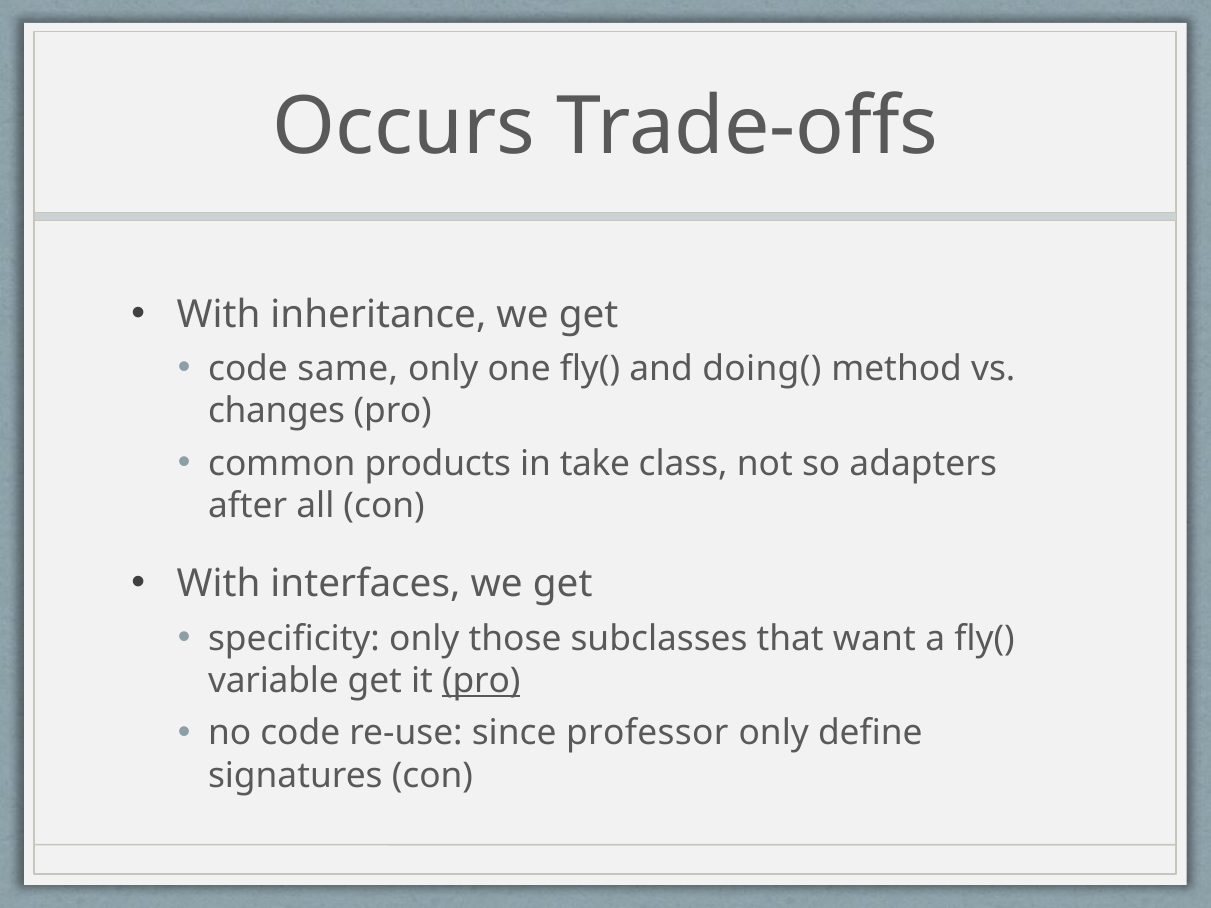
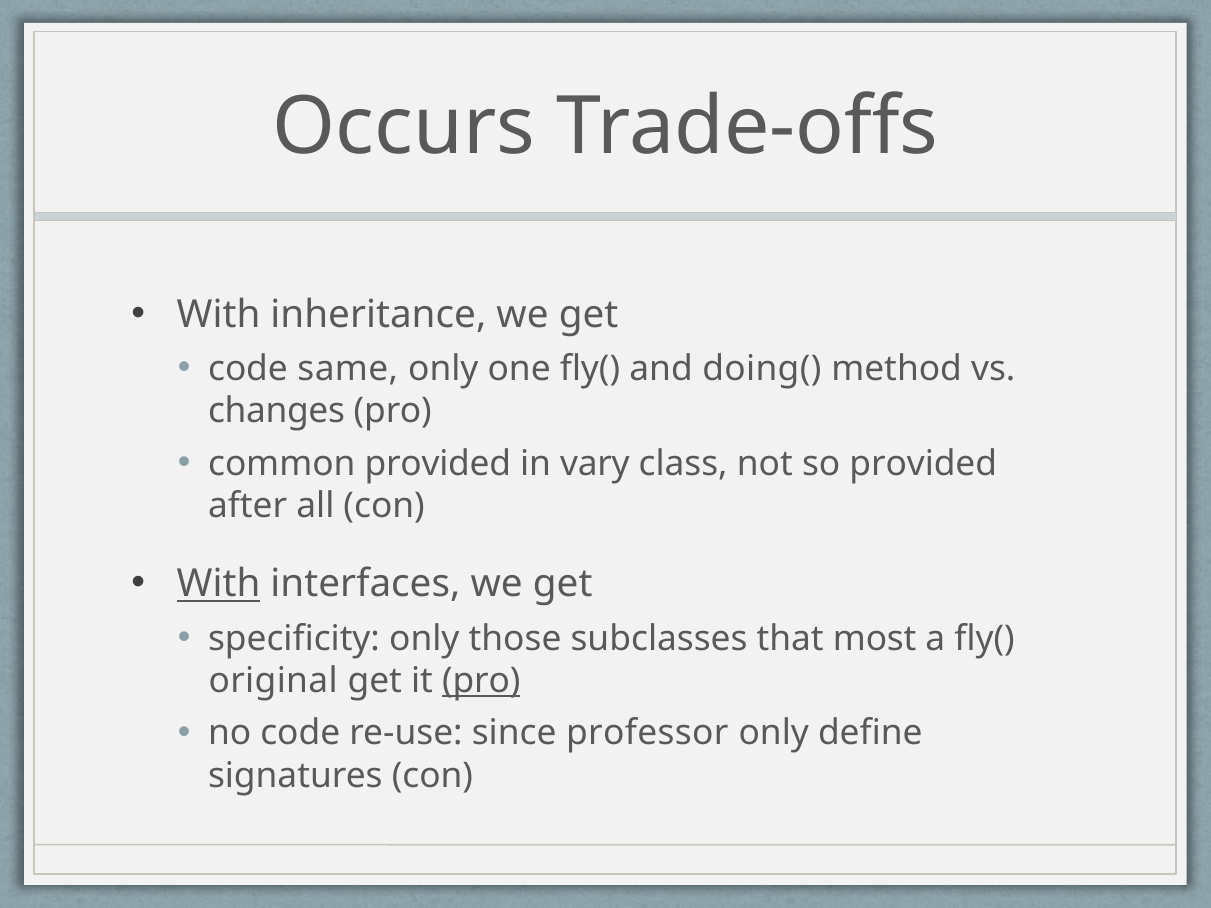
common products: products -> provided (438, 464)
take: take -> vary (595, 464)
so adapters: adapters -> provided (923, 464)
With underline: none -> present (219, 584)
want: want -> most (875, 639)
variable: variable -> original (273, 681)
